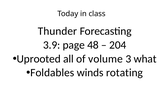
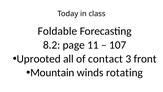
Thunder: Thunder -> Foldable (57, 31)
3.9: 3.9 -> 8.2 (52, 45)
48: 48 -> 11 (93, 45)
204: 204 -> 107 (118, 45)
volume: volume -> contact (105, 59)
what: what -> front (145, 59)
Foldables: Foldables -> Mountain (52, 72)
